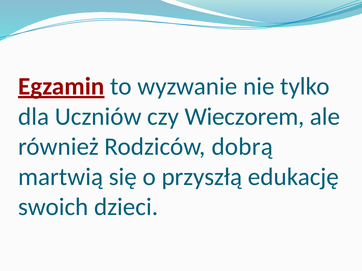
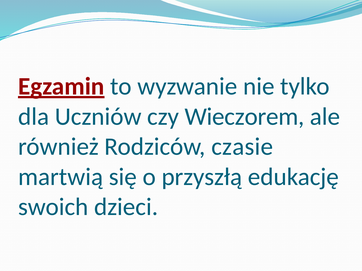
dobrą: dobrą -> czasie (242, 147)
